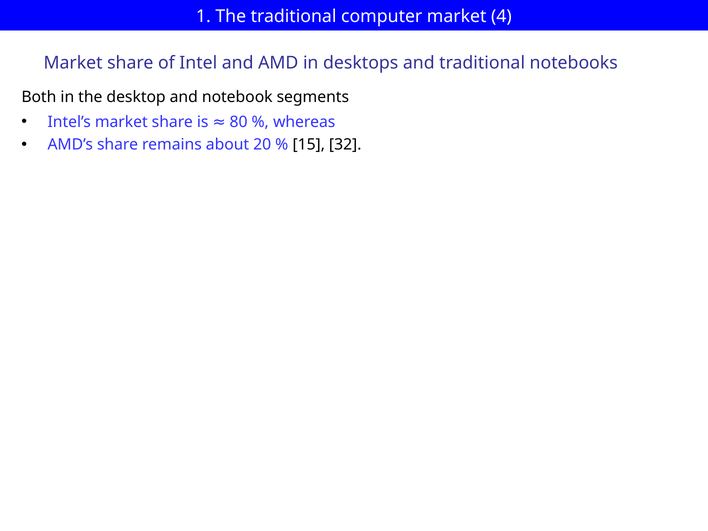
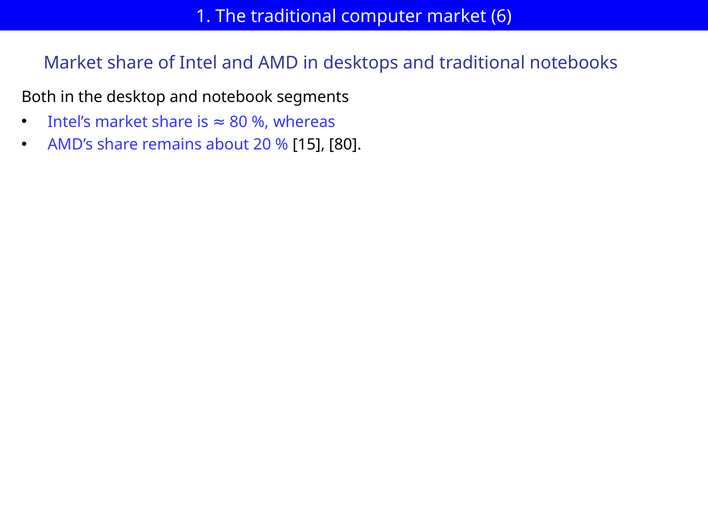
4: 4 -> 6 (501, 16)
15 32: 32 -> 80 (345, 145)
